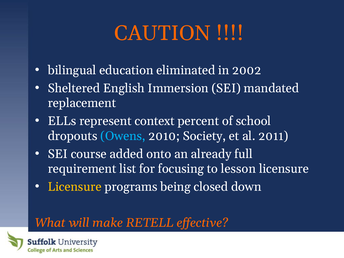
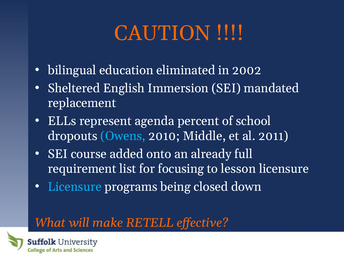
context: context -> agenda (155, 121)
Society: Society -> Middle (204, 136)
Licensure colour: yellow -> light blue (75, 187)
